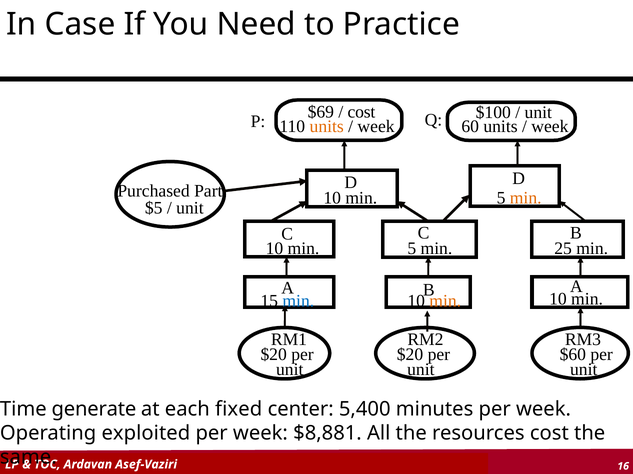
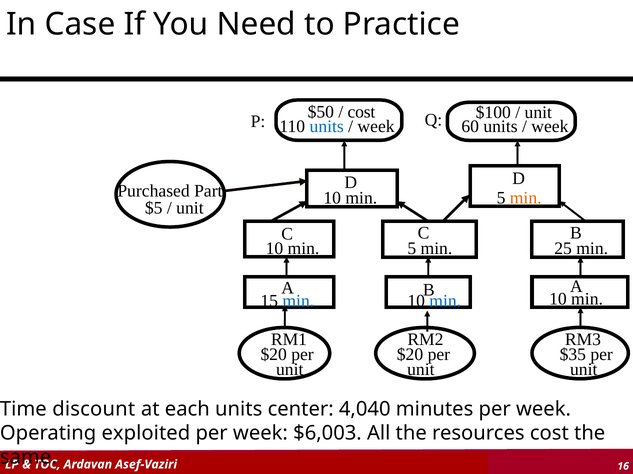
$69: $69 -> $50 (321, 112)
units colour: orange -> blue (327, 127)
min colour: orange -> blue (445, 301)
$60: $60 -> $35 (573, 355)
generate: generate -> discount (94, 410)
each fixed: fixed -> units (239, 410)
5,400: 5,400 -> 4,040 (365, 410)
$8,881: $8,881 -> $6,003 (327, 434)
